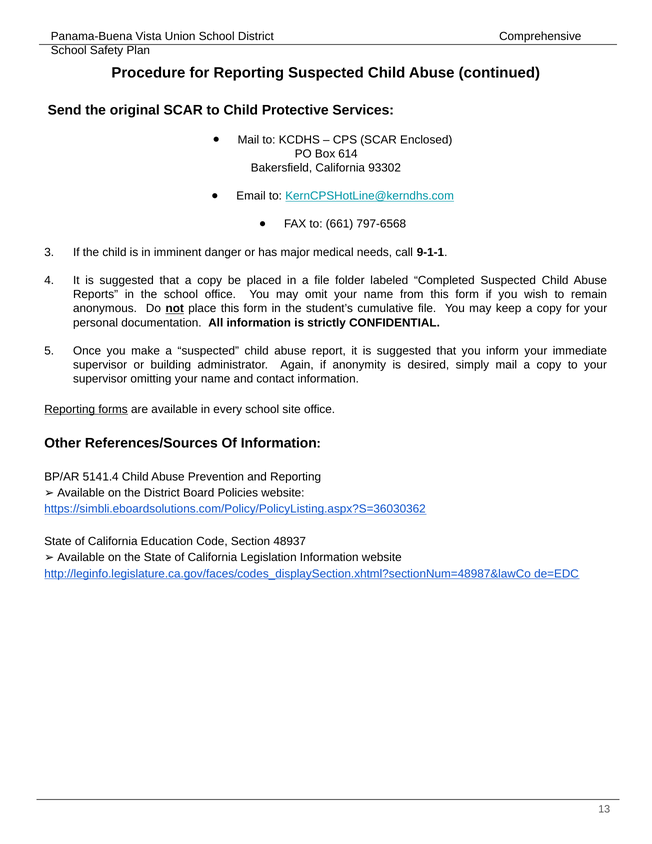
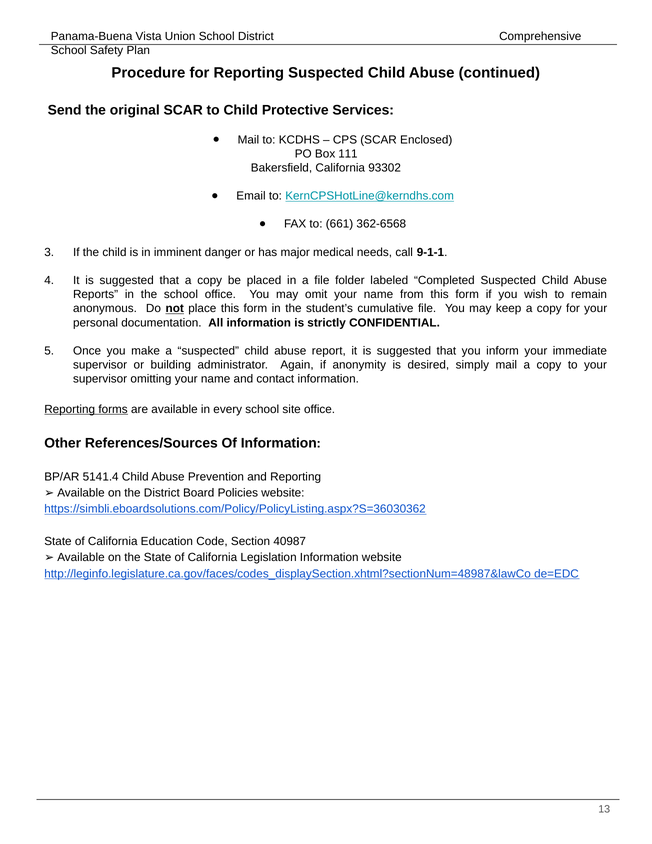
614: 614 -> 111 (348, 154)
797-6568: 797-6568 -> 362-6568 (381, 224)
48937: 48937 -> 40987 (290, 541)
